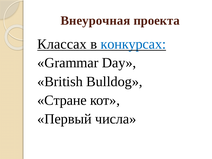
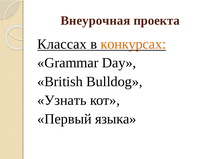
конкурсах colour: blue -> orange (133, 44)
Стране: Стране -> Узнать (62, 100)
числа: числа -> языка (116, 119)
